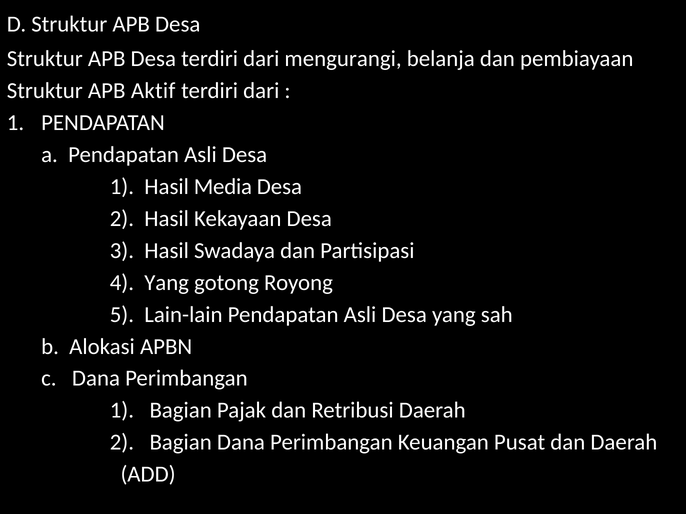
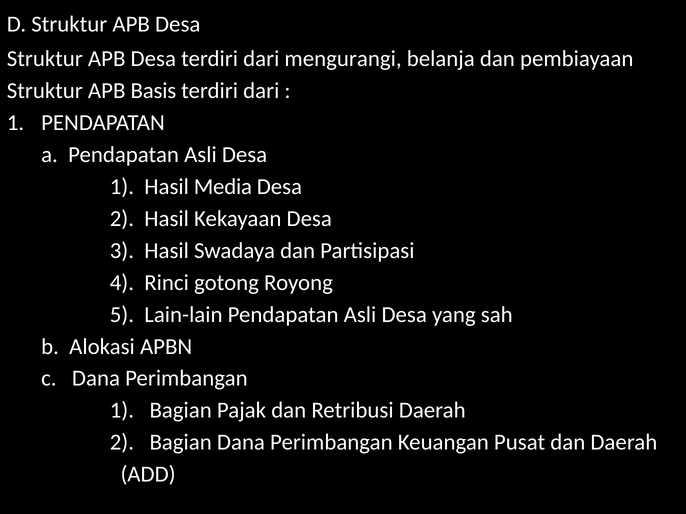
Aktif: Aktif -> Basis (153, 91)
4 Yang: Yang -> Rinci (167, 283)
